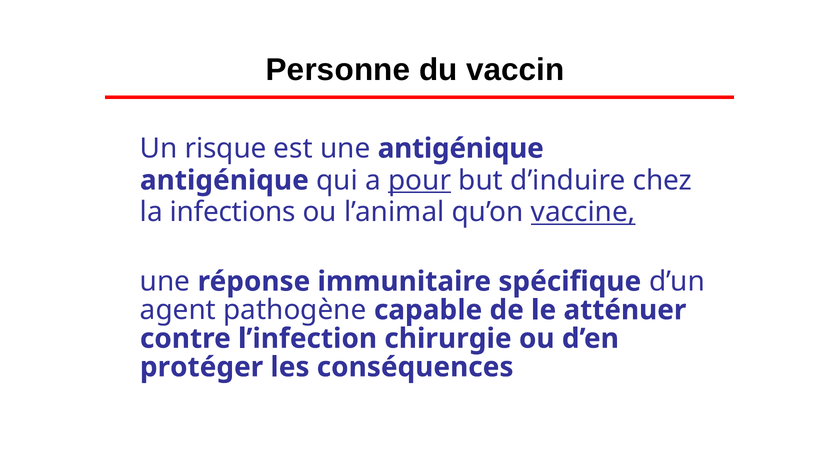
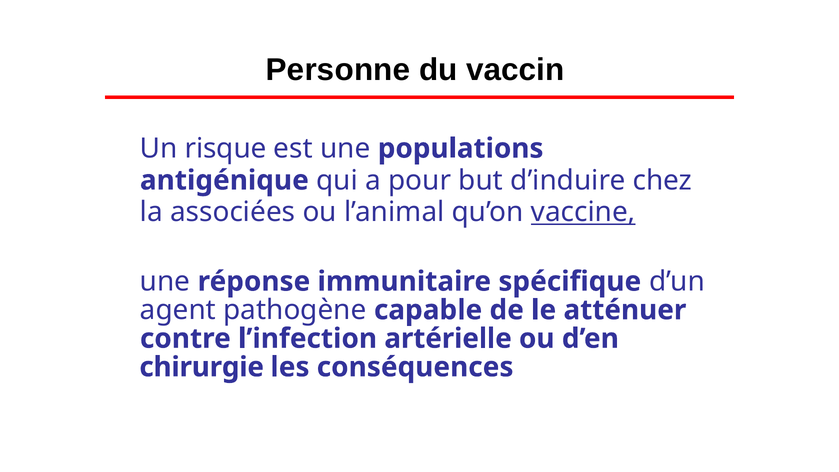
une antigénique: antigénique -> populations (461, 148)
pour underline: present -> none (420, 180)
infections: infections -> associées (233, 212)
chirurgie: chirurgie -> artérielle (448, 339)
protéger: protéger -> chirurgie (202, 367)
